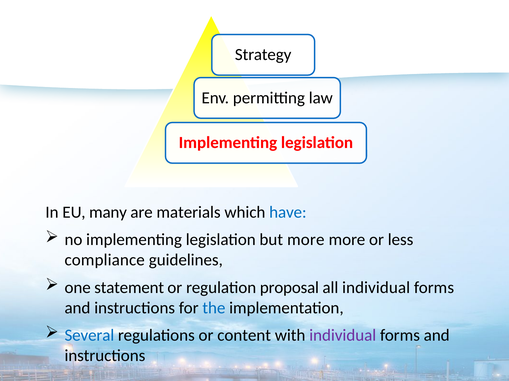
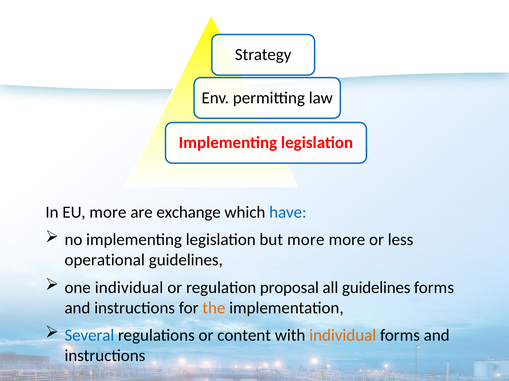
EU many: many -> more (108, 213)
materials: materials -> exchange (189, 213)
compliance: compliance -> operational (105, 261)
one statement: statement -> individual (129, 288)
all individual: individual -> guidelines (376, 288)
the colour: blue -> orange (214, 308)
individual colour: purple -> orange (343, 336)
